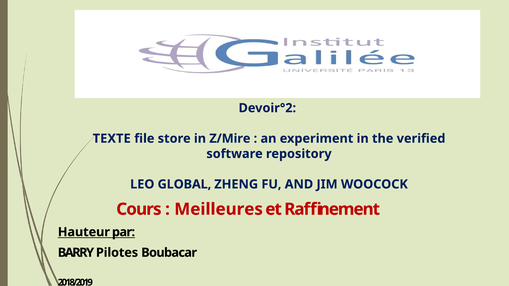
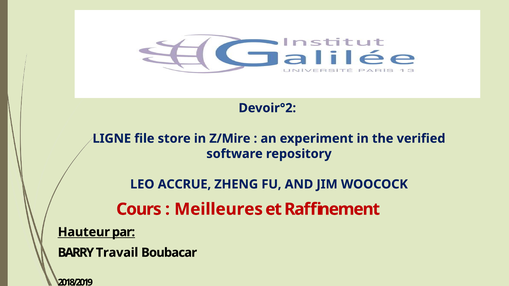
TEXTE: TEXTE -> LIGNE (112, 139)
GLOBAL: GLOBAL -> ACCRUE (184, 184)
Pilotes: Pilotes -> Travail (117, 253)
